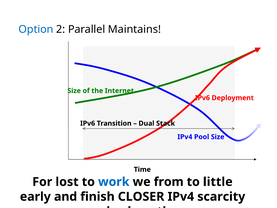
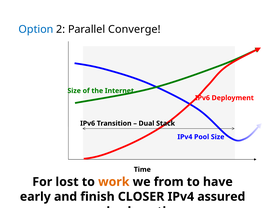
Maintains: Maintains -> Converge (134, 29)
work colour: blue -> orange (114, 182)
little: little -> have (218, 182)
scarcity: scarcity -> assured (221, 196)
